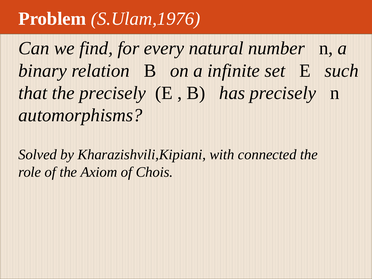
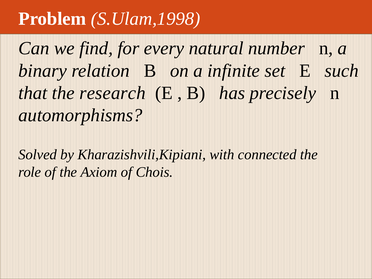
S.Ulam,1976: S.Ulam,1976 -> S.Ulam,1998 (146, 19)
the precisely: precisely -> research (112, 93)
